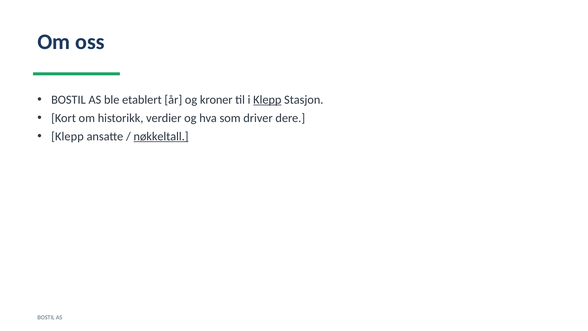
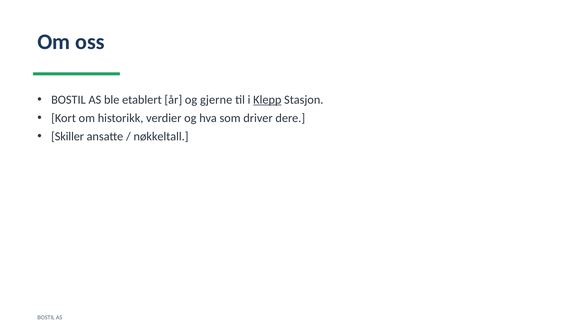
kroner: kroner -> gjerne (216, 100)
Klepp: Klepp -> Skiller (68, 136)
nøkkeltall underline: present -> none (161, 136)
